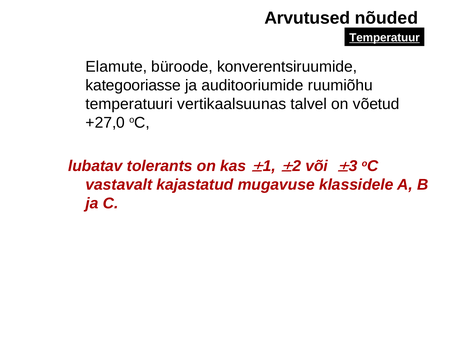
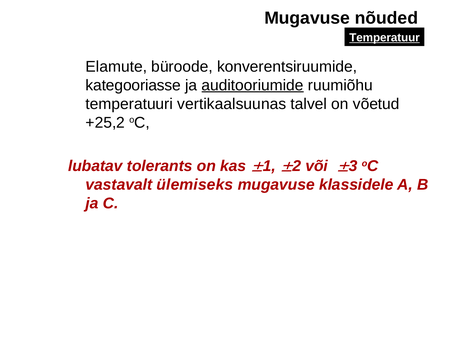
Arvutused: Arvutused -> Mugavuse (307, 18)
auditooriumide underline: none -> present (253, 85)
+27,0: +27,0 -> +25,2 (105, 123)
kajastatud: kajastatud -> ülemiseks (195, 185)
